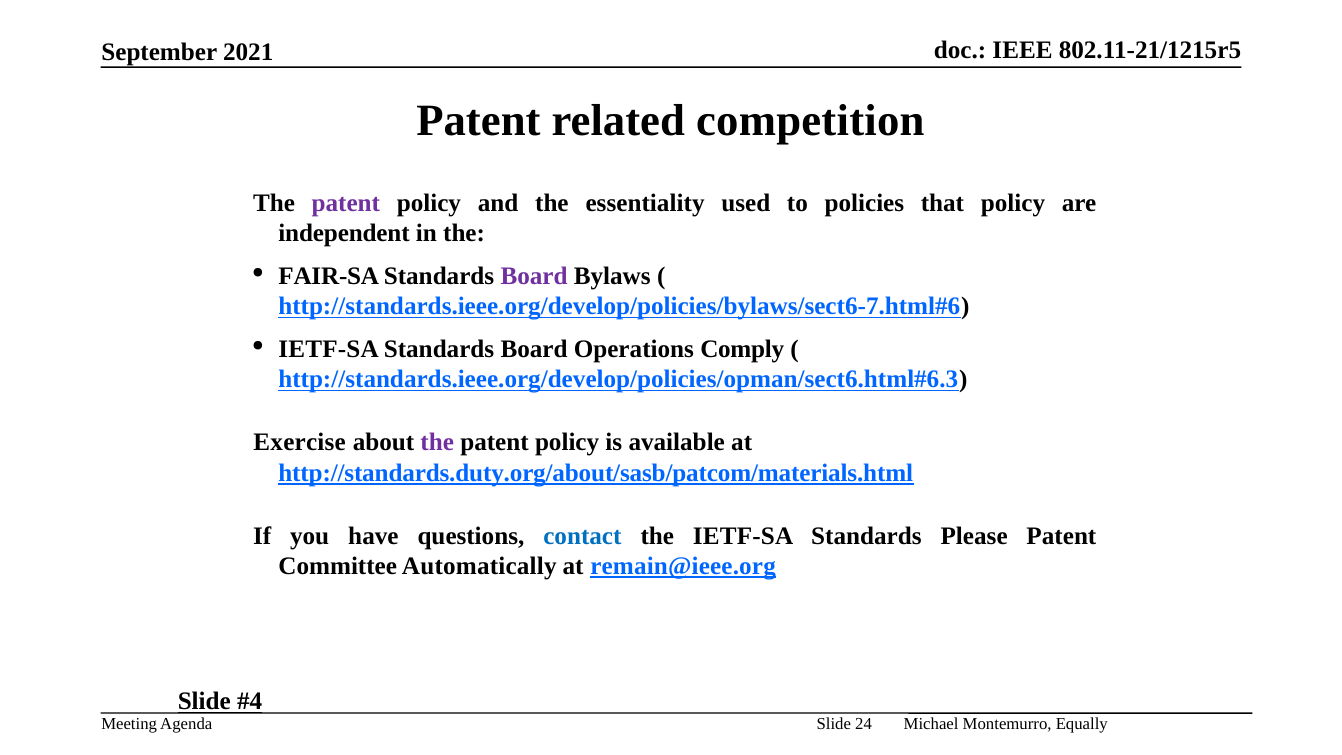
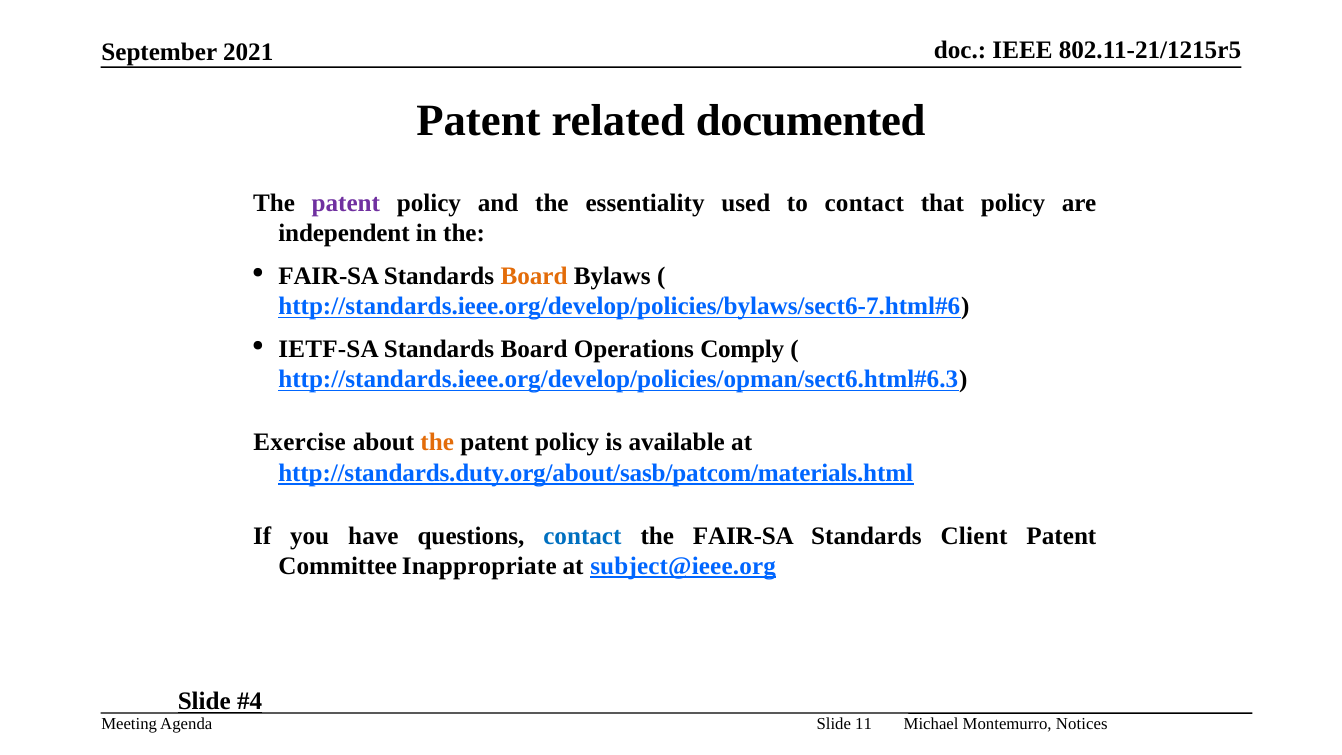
competition: competition -> documented (811, 121)
to policies: policies -> contact (864, 203)
Board colour: purple -> orange (534, 276)
the colour: purple -> orange (437, 442)
the IETF-SA: IETF-SA -> FAIR-SA (743, 536)
Please: Please -> Client (974, 536)
Automatically: Automatically -> Inappropriate (479, 566)
remain@ieee.org: remain@ieee.org -> subject@ieee.org (683, 566)
24: 24 -> 11 (864, 724)
Equally: Equally -> Notices (1082, 724)
